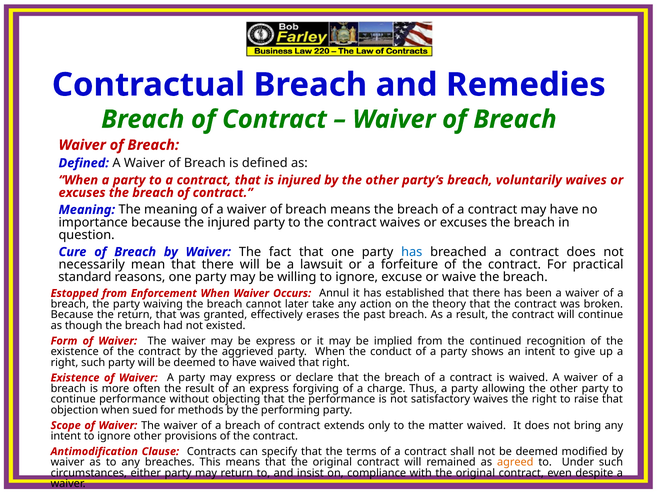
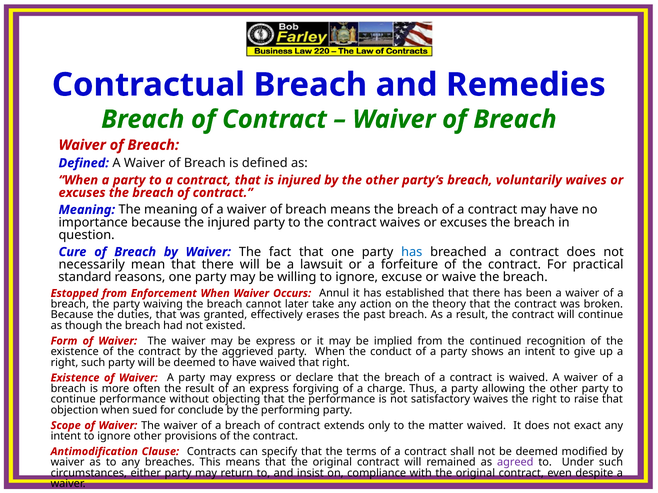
the return: return -> duties (135, 315)
methods: methods -> conclude (201, 411)
bring: bring -> exact (588, 426)
agreed colour: orange -> purple (515, 463)
